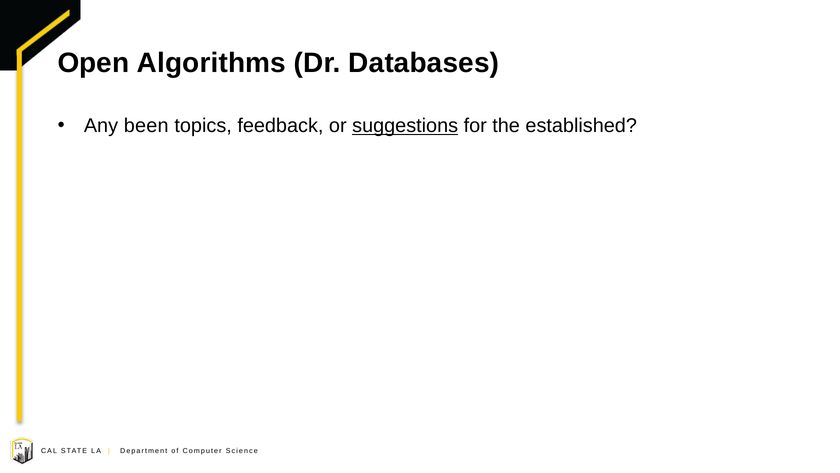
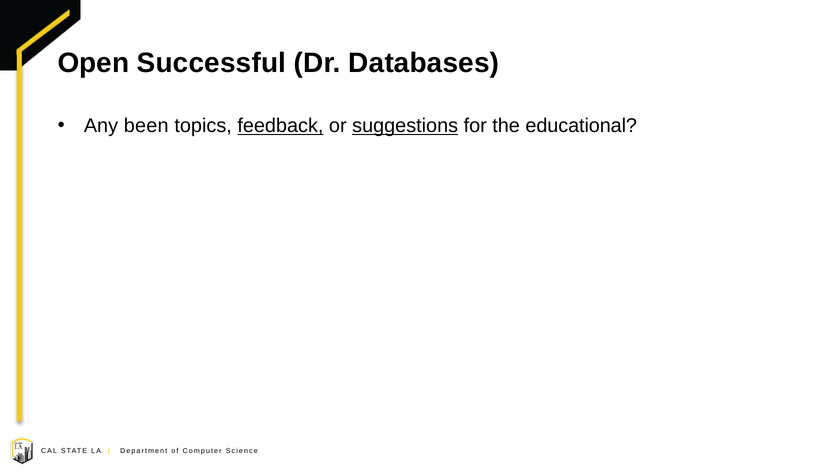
Algorithms: Algorithms -> Successful (211, 63)
feedback underline: none -> present (280, 126)
established: established -> educational (581, 126)
